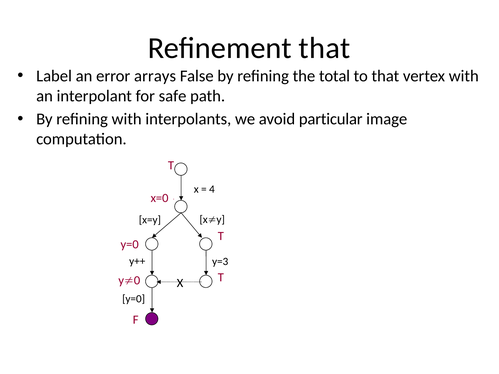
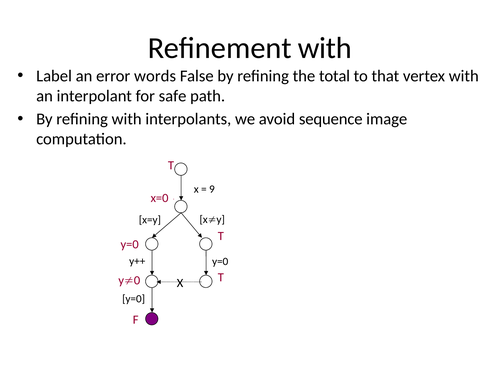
Refinement that: that -> with (325, 48)
arrays: arrays -> words (155, 76)
particular: particular -> sequence (331, 119)
4: 4 -> 9 (212, 189)
y=3: y=3 -> y=0 (220, 262)
